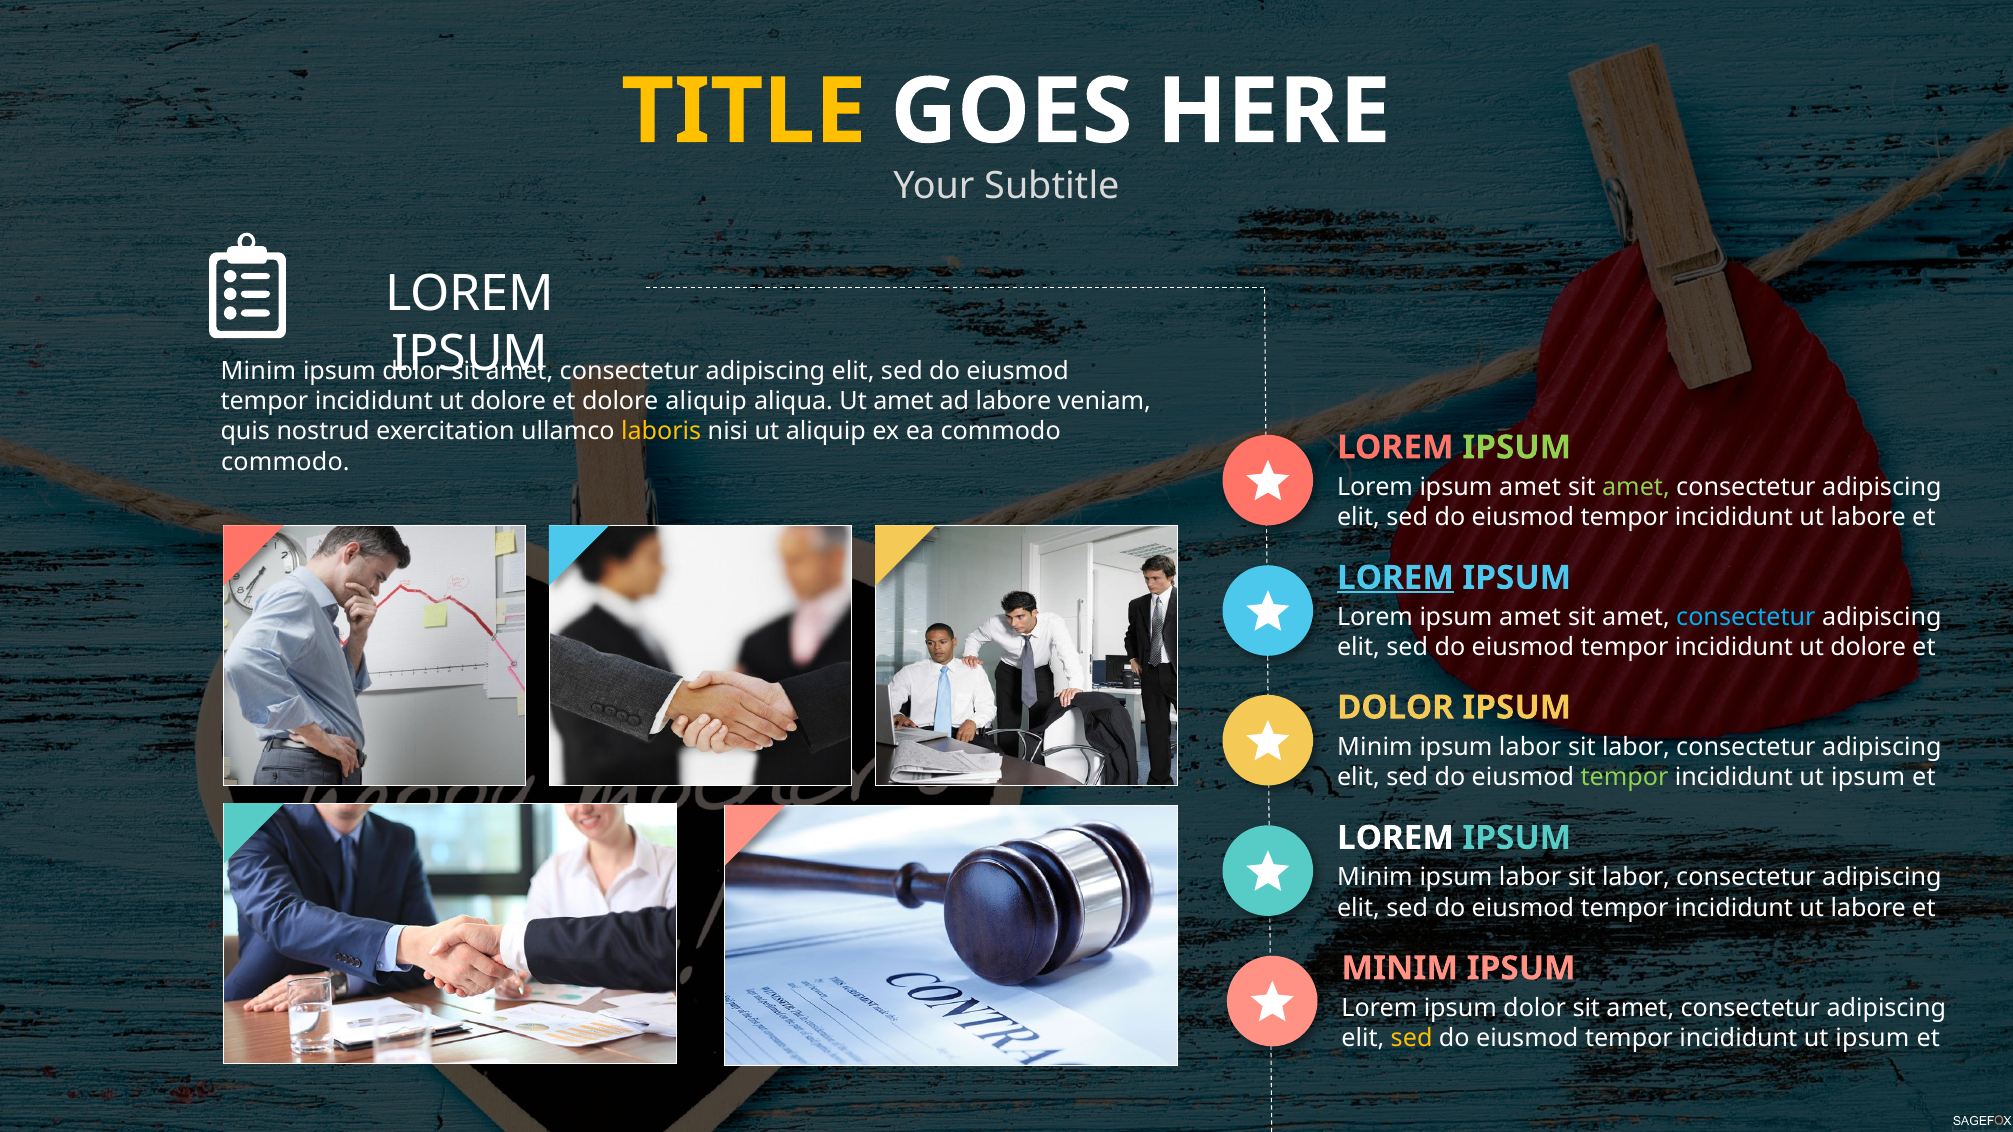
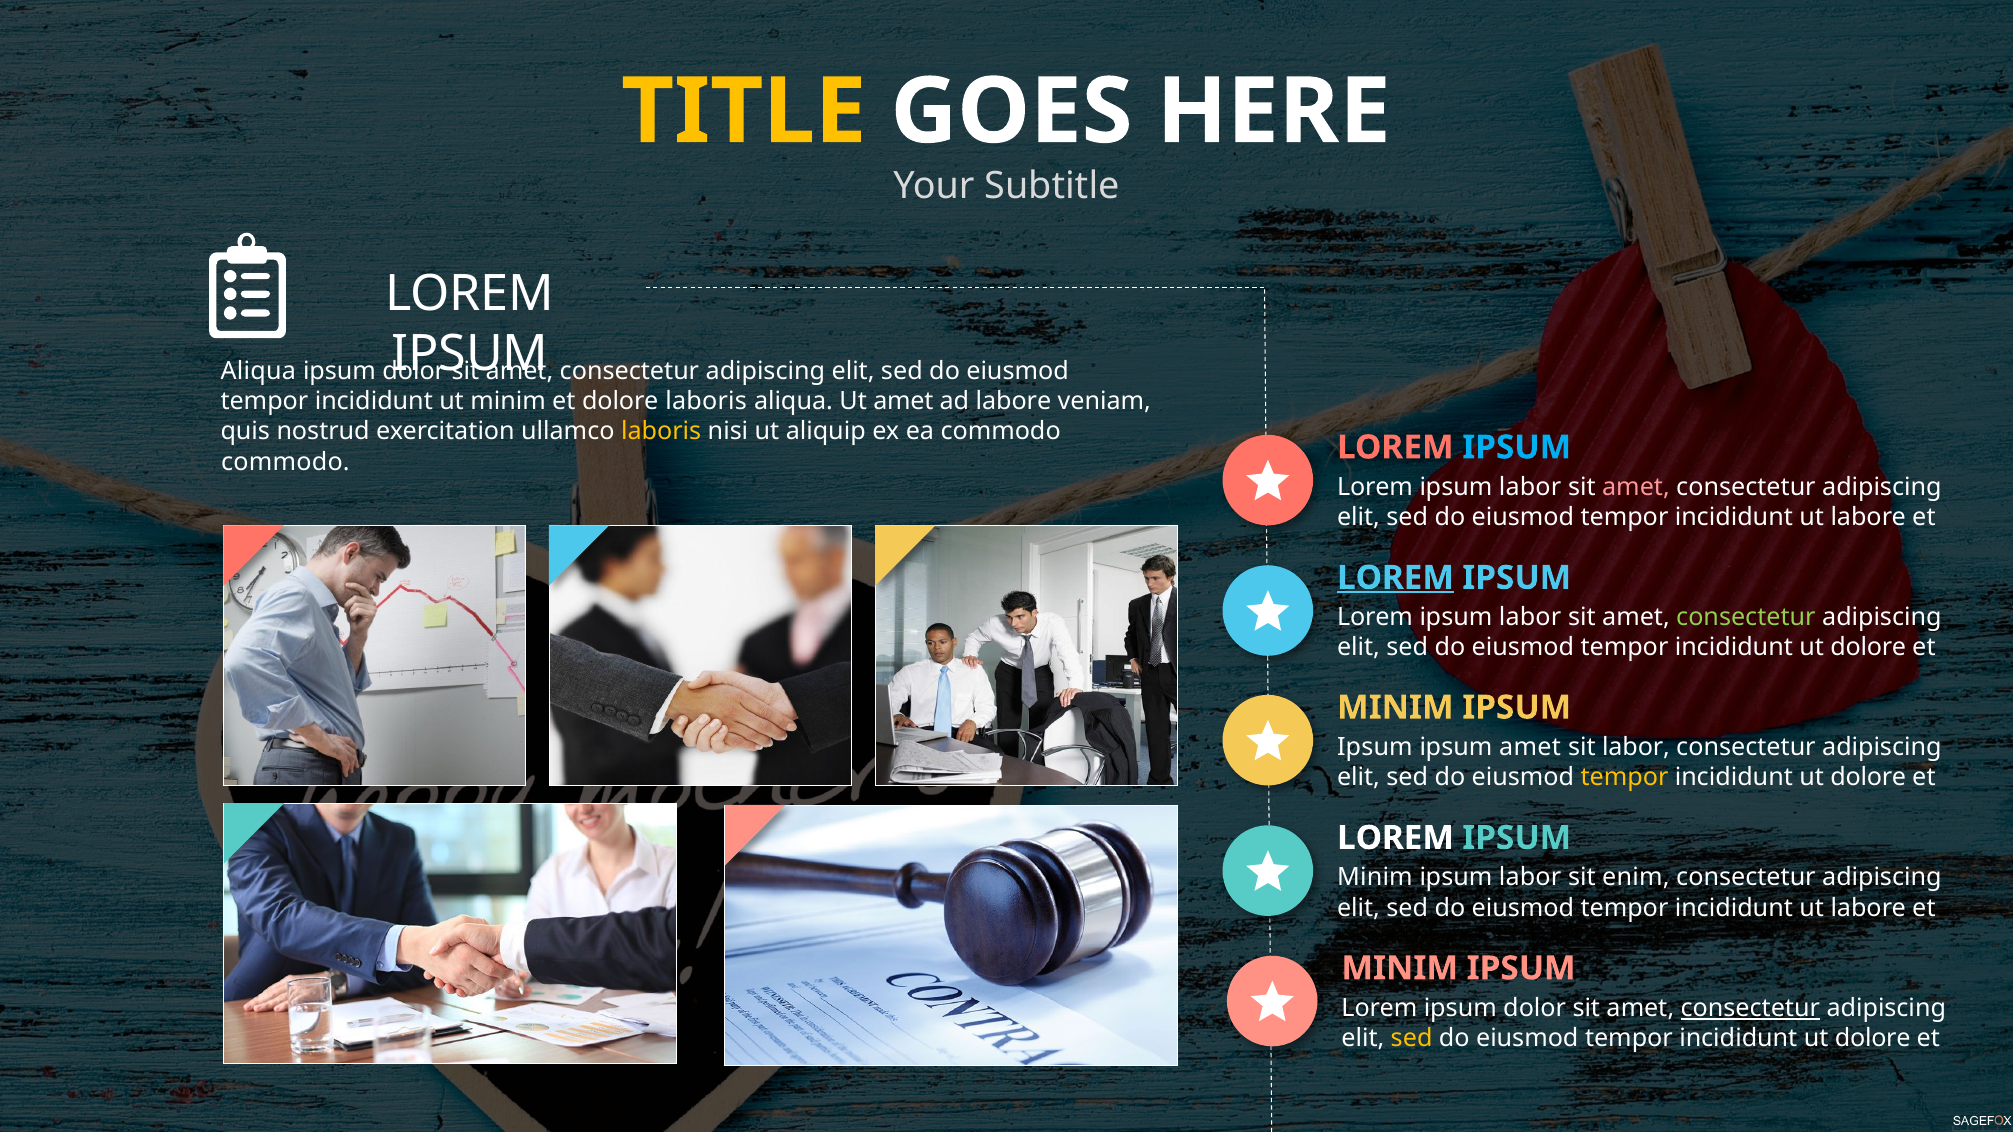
Minim: Minim -> Aliqua (258, 371)
dolore: dolore -> minim (508, 402)
dolore aliquip: aliquip -> laboris (706, 402)
IPSUM colour: light green -> light blue (1517, 448)
amet: amet -> labor (1530, 487)
amet colour: light green -> pink (1636, 487)
amet: amet -> labor (1530, 618)
consectetur colour: light blue -> light green (1746, 618)
DOLOR: DOLOR -> MINIM (1395, 708)
Minim: Minim -> Ipsum (1375, 747)
labor: labor -> amet (1530, 747)
tempor colour: light green -> yellow (1625, 778)
ipsum: ipsum -> dolore (1868, 778)
labor: labor -> enim (1636, 878)
consectetur underline: none -> present (1750, 1008)
ipsum: ipsum -> dolore (1873, 1038)
